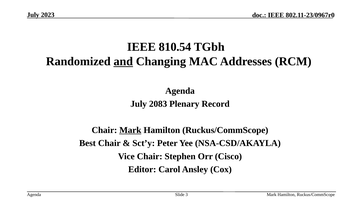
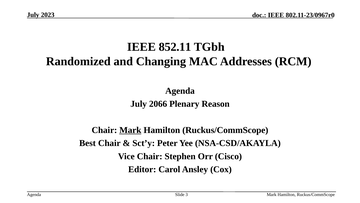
810.54: 810.54 -> 852.11 (175, 47)
and underline: present -> none (123, 61)
2083: 2083 -> 2066 (158, 104)
Record: Record -> Reason (216, 104)
